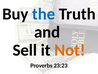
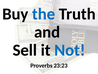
Not colour: orange -> blue (70, 50)
